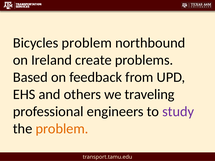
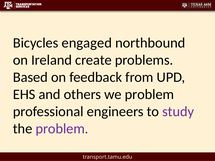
Bicycles problem: problem -> engaged (87, 43)
we traveling: traveling -> problem (149, 95)
problem colour: orange -> purple (62, 129)
